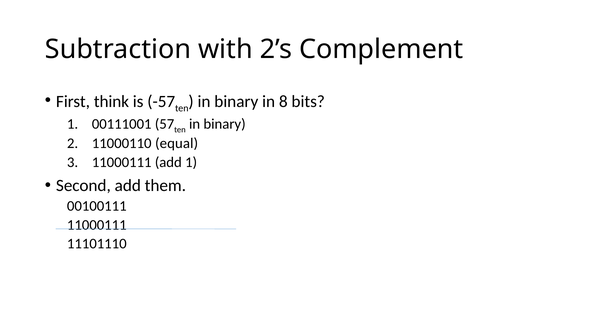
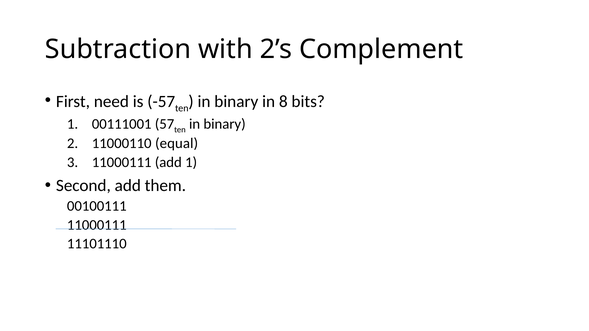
think: think -> need (111, 102)
